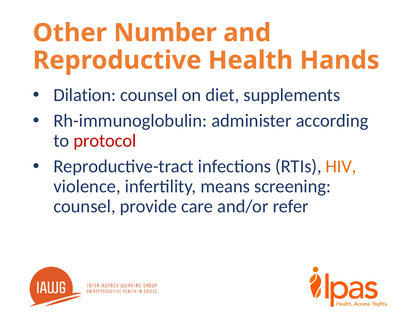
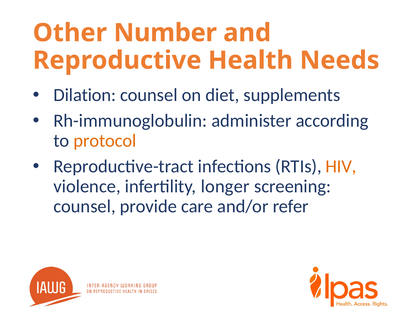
Hands: Hands -> Needs (340, 60)
protocol colour: red -> orange (105, 141)
means: means -> longer (225, 187)
